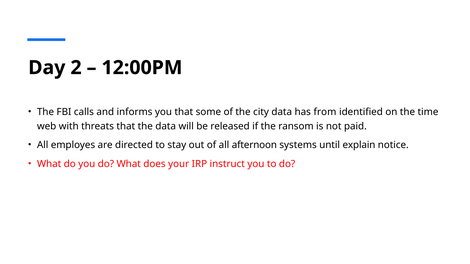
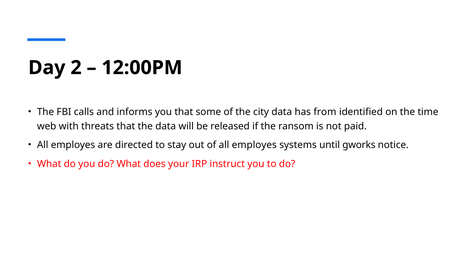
of all afternoon: afternoon -> employes (254, 145)
explain: explain -> gworks (359, 145)
